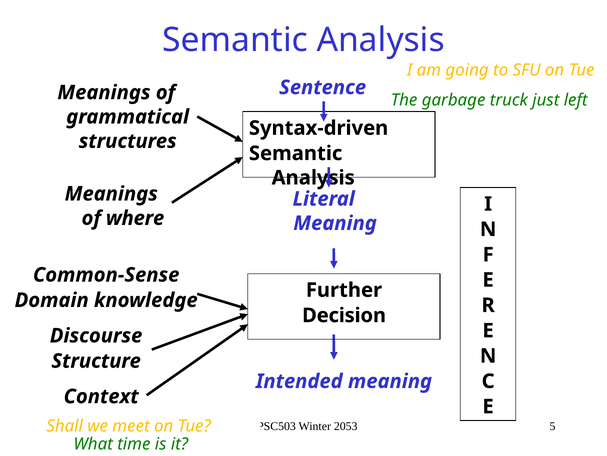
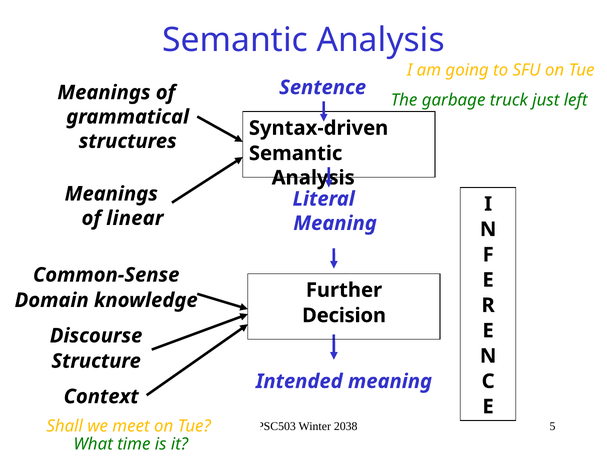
where: where -> linear (135, 218)
2053: 2053 -> 2038 (346, 426)
